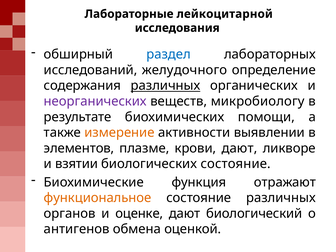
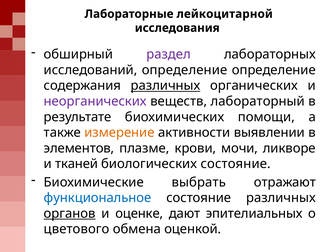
раздел colour: blue -> purple (169, 54)
исследований желудочного: желудочного -> определение (185, 70)
микробиологу: микробиологу -> лабораторный (258, 101)
крови дают: дают -> мочи (240, 148)
взятии: взятии -> тканей (77, 164)
функция: функция -> выбрать (199, 182)
функциональное colour: orange -> blue (98, 198)
органов underline: none -> present (70, 213)
биологический: биологический -> эпителиальных (254, 213)
антигенов: антигенов -> цветового (77, 229)
